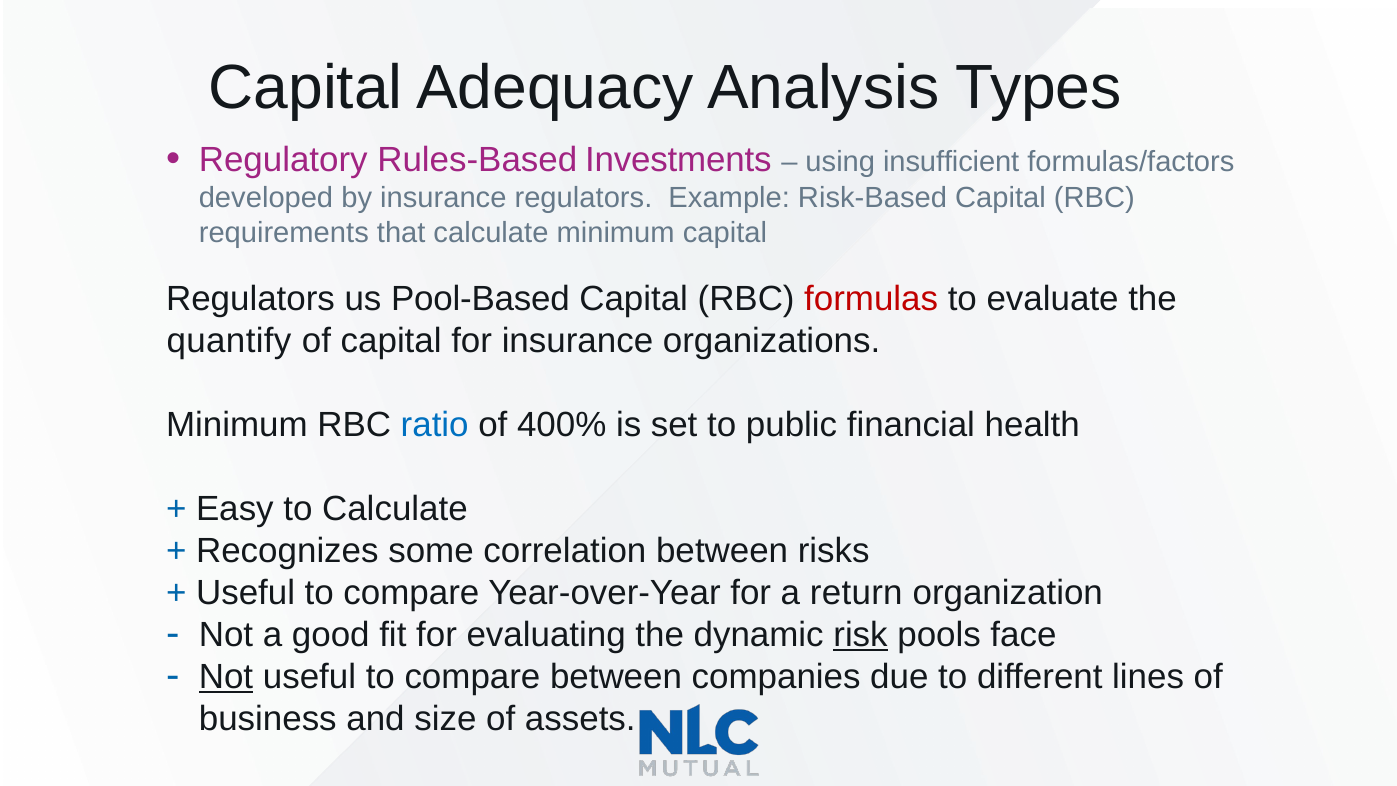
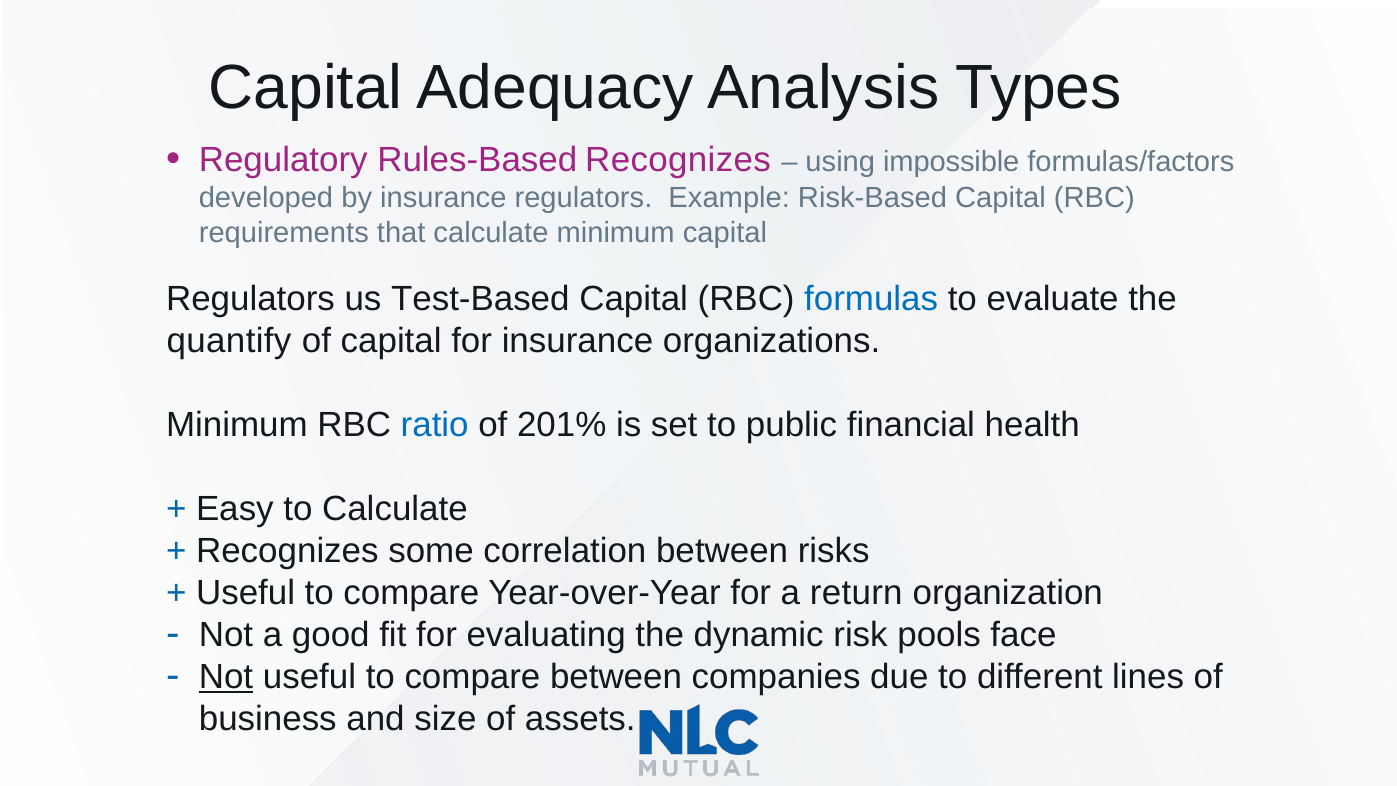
Rules-Based Investments: Investments -> Recognizes (678, 160)
insufficient: insufficient -> impossible (951, 162)
Pool-Based: Pool-Based -> Test-Based (480, 299)
formulas colour: red -> blue (871, 299)
400%: 400% -> 201% (562, 425)
risk underline: present -> none (861, 635)
